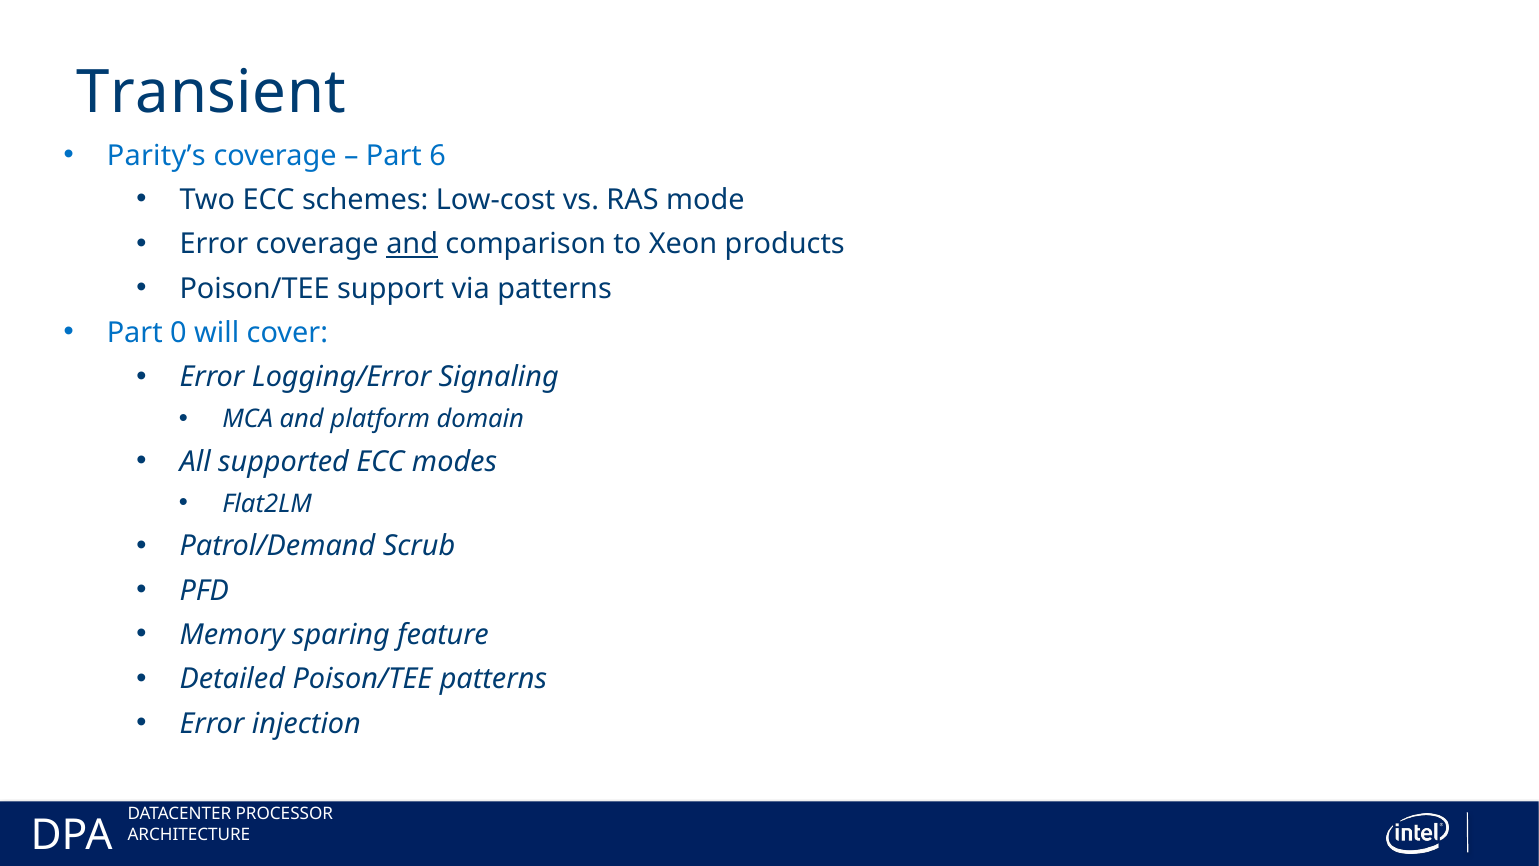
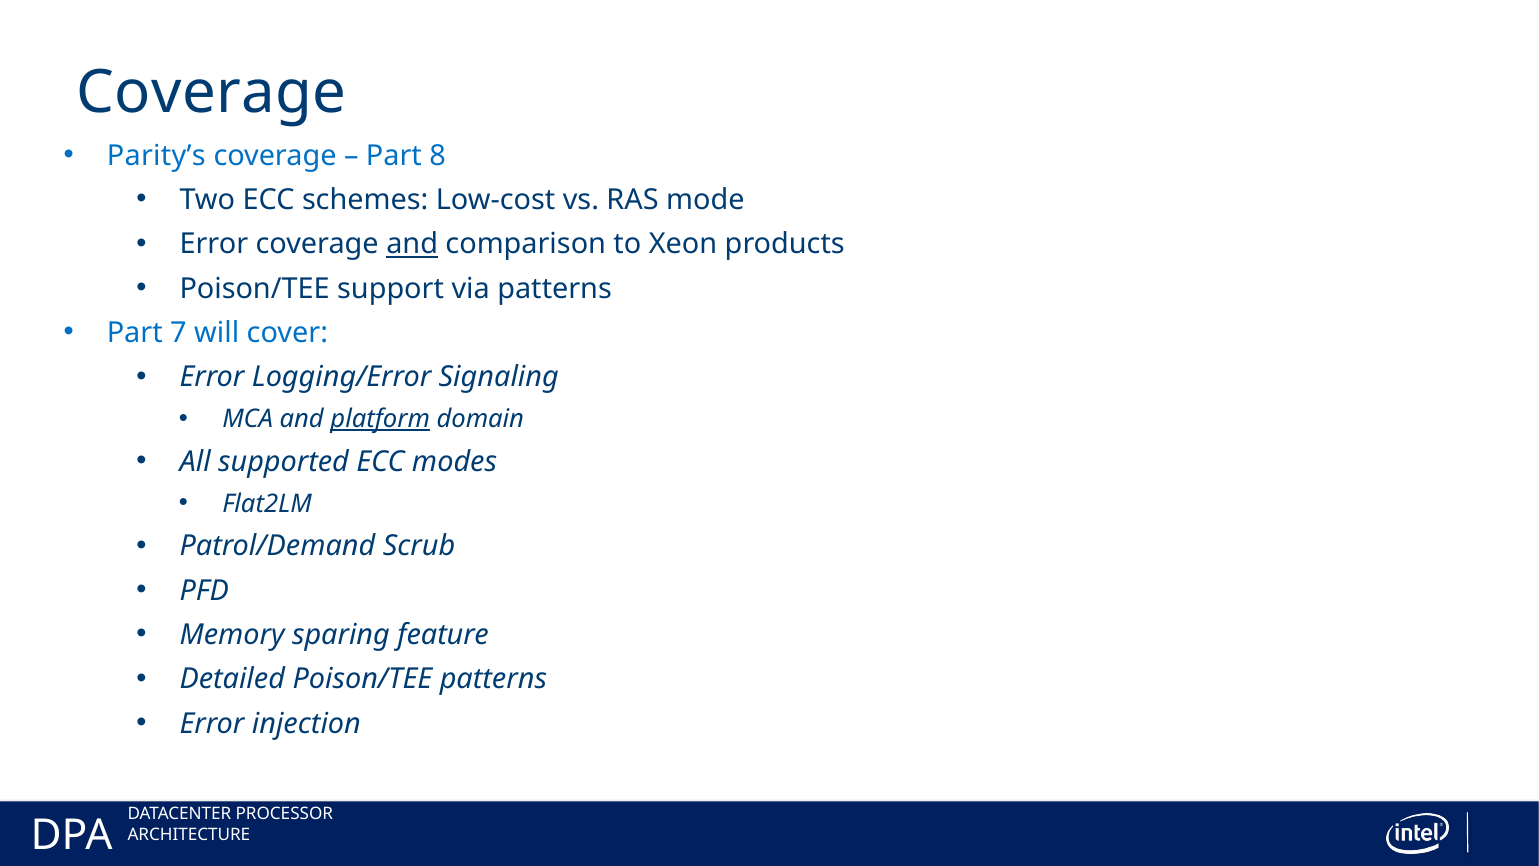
Transient: Transient -> Coverage (212, 92)
6: 6 -> 8 (438, 156)
0: 0 -> 7 (178, 333)
platform underline: none -> present (380, 419)
